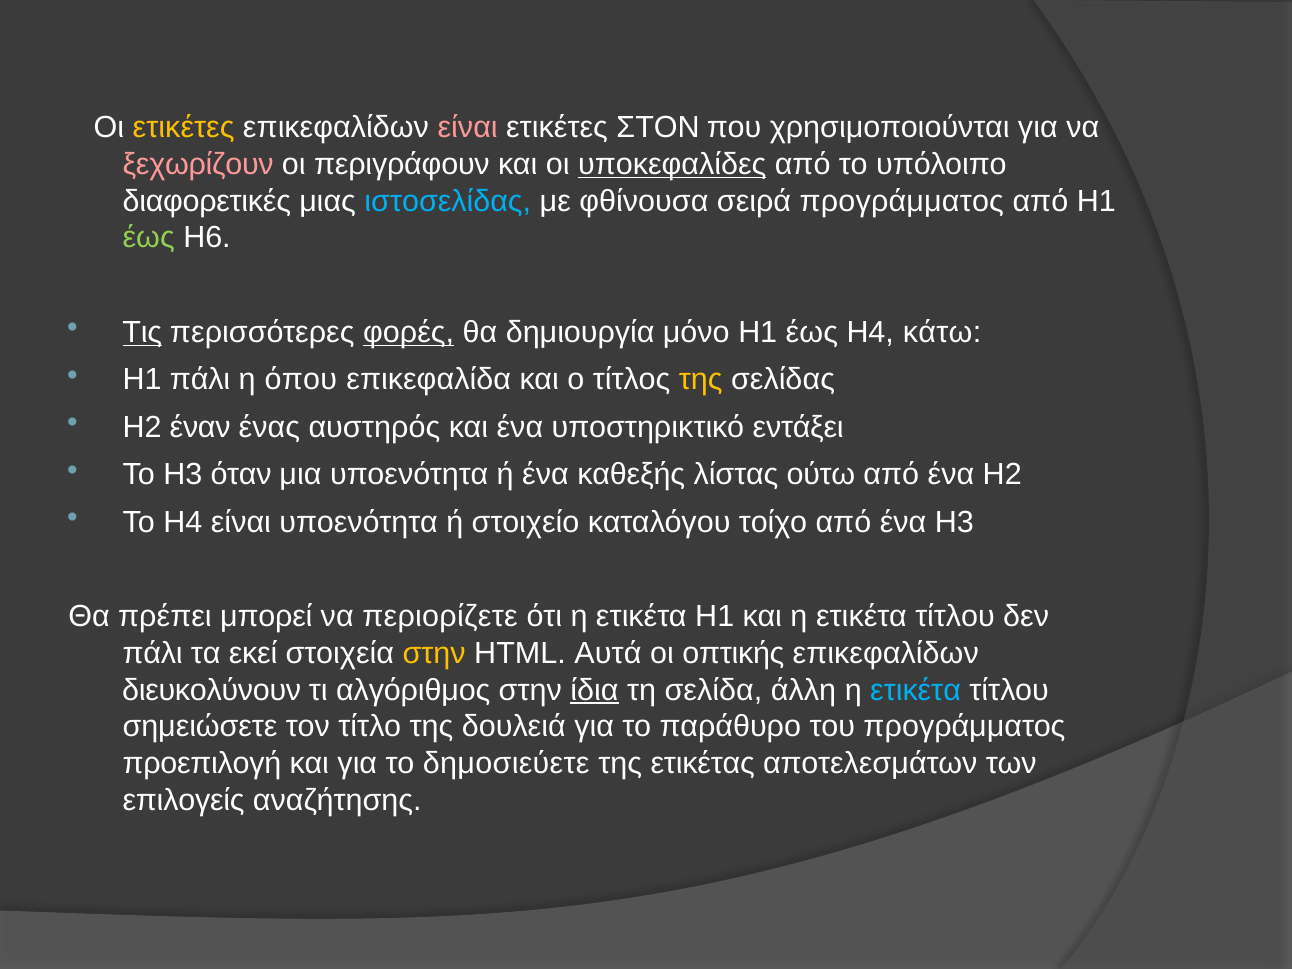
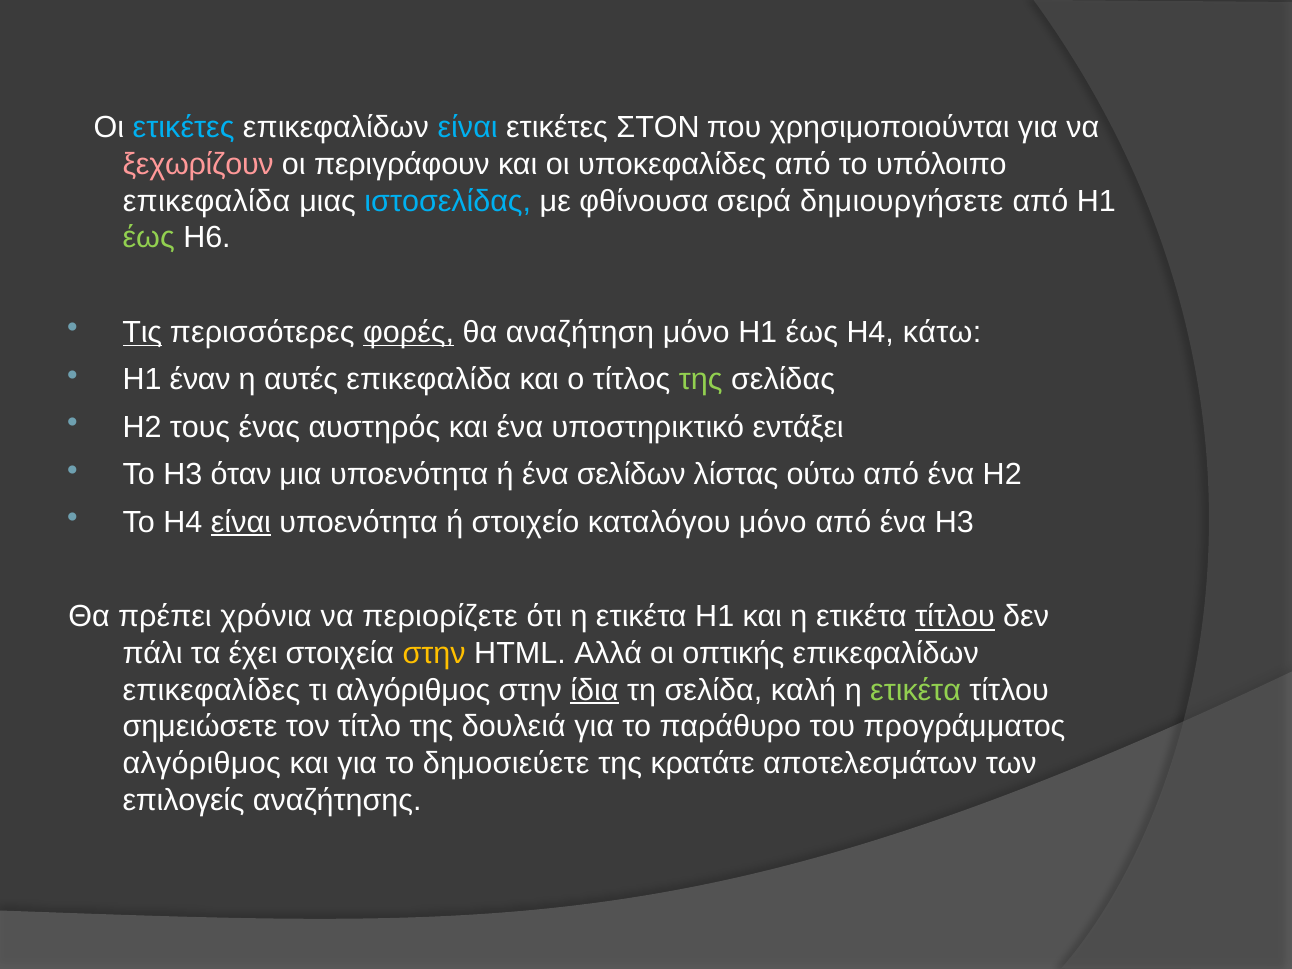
ετικέτες colour: yellow -> light blue (184, 128)
είναι colour: pink -> light blue (468, 128)
υποκεφαλίδες underline: present -> none (672, 164)
διαφορετικές: διαφορετικές -> επικεφαλίδα (206, 201)
σειρά προγράμματος: προγράμματος -> δημιουργήσετε (902, 201)
δημιουργία: δημιουργία -> αναζήτηση (580, 332)
H1 πάλι: πάλι -> έναν (200, 380)
όπου: όπου -> αυτές (301, 380)
της colour: yellow -> light green (701, 380)
έναν: έναν -> τους (200, 427)
καθεξής: καθεξής -> σελίδων (631, 475)
είναι underline: none -> present (241, 522)
καταλόγου τοίχο: τοίχο -> μόνο (773, 522)
μπορεί: μπορεί -> χρόνια (266, 617)
τίτλου underline: none -> present (955, 617)
εκεί: εκεί -> έχει (253, 653)
Αυτά: Αυτά -> Αλλά (608, 653)
διευκολύνουν: διευκολύνουν -> επικεφαλίδες (211, 690)
άλλη: άλλη -> καλή (803, 690)
ετικέτα colour: light blue -> light green (916, 690)
προεπιλογή: προεπιλογή -> αλγόριθμος (202, 763)
ετικέτας: ετικέτας -> κρατάτε (703, 763)
